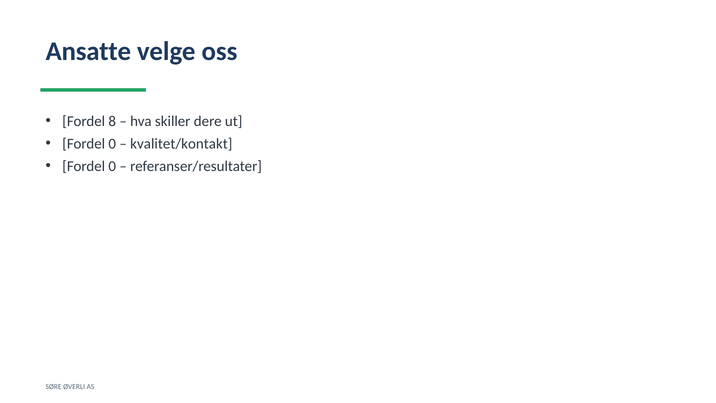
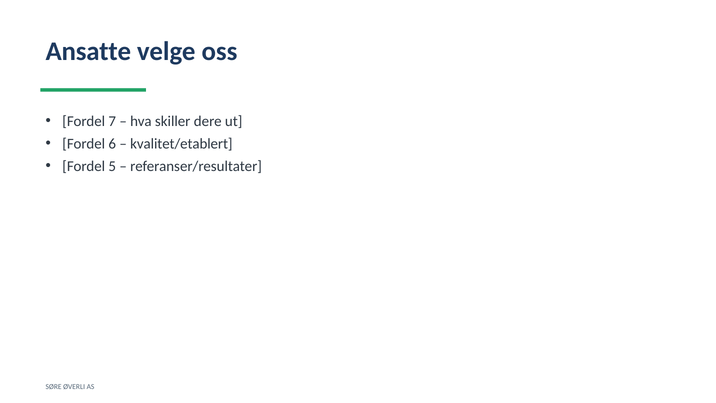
8: 8 -> 7 (112, 121)
0: 0 -> 6 (112, 144)
kvalitet/kontakt: kvalitet/kontakt -> kvalitet/etablert (181, 144)
0: 0 -> 5 (112, 166)
